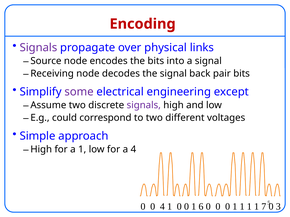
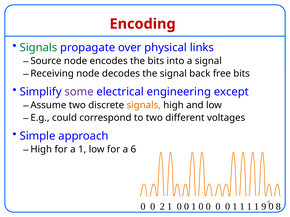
Signals colour: purple -> green (38, 48)
pair: pair -> free (222, 74)
signals colour: purple -> orange (144, 105)
a 4: 4 -> 6 (133, 150)
0 4: 4 -> 2 (162, 207)
0 1 6: 6 -> 0 (201, 207)
7: 7 -> 9 (264, 207)
3: 3 -> 8 (278, 207)
